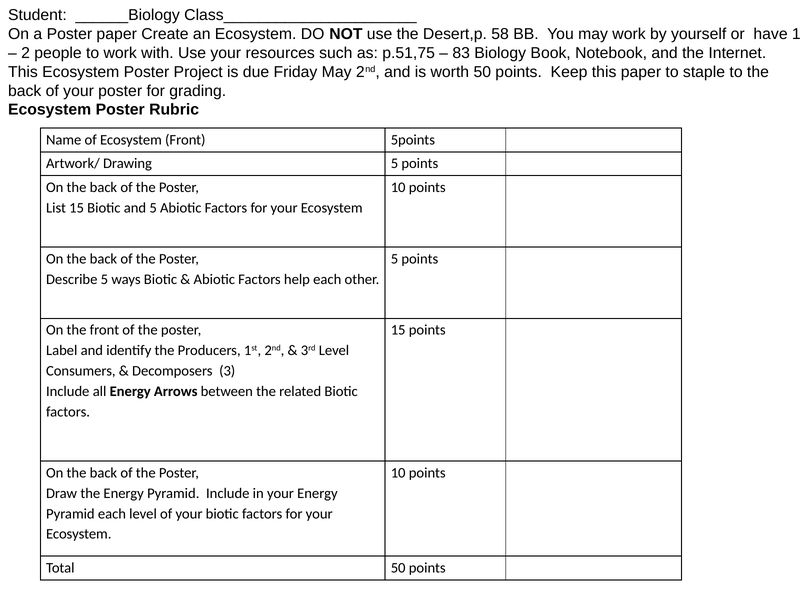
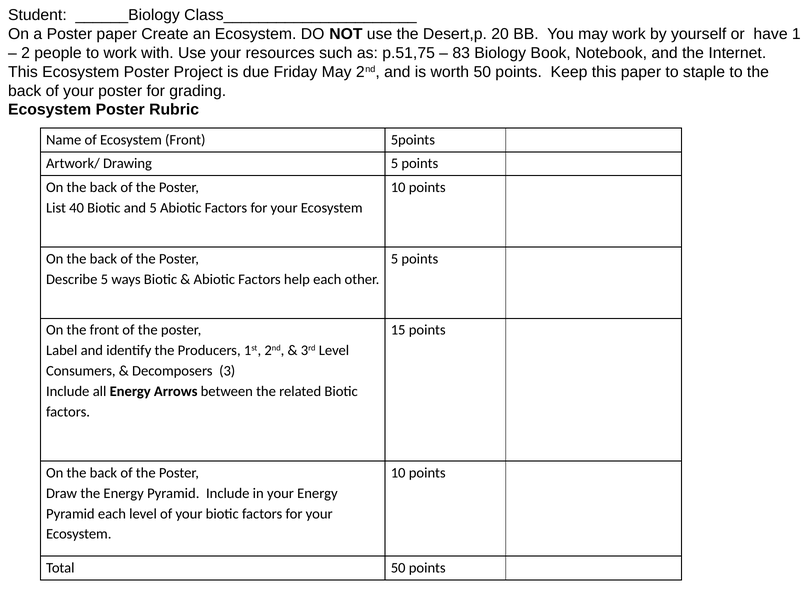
58: 58 -> 20 (500, 34)
List 15: 15 -> 40 (77, 208)
